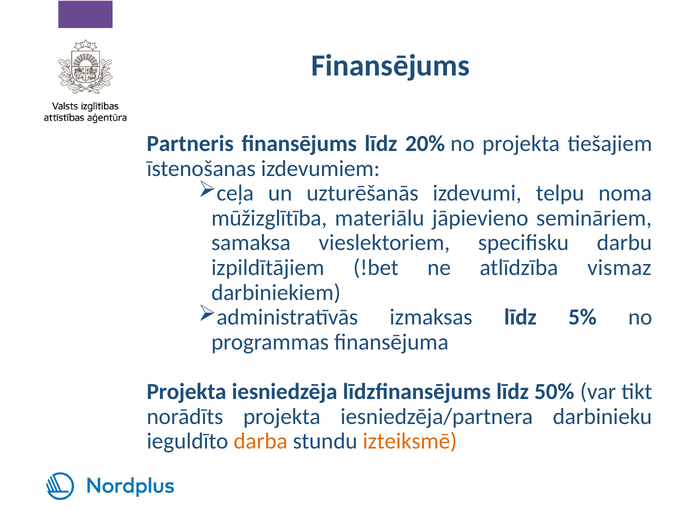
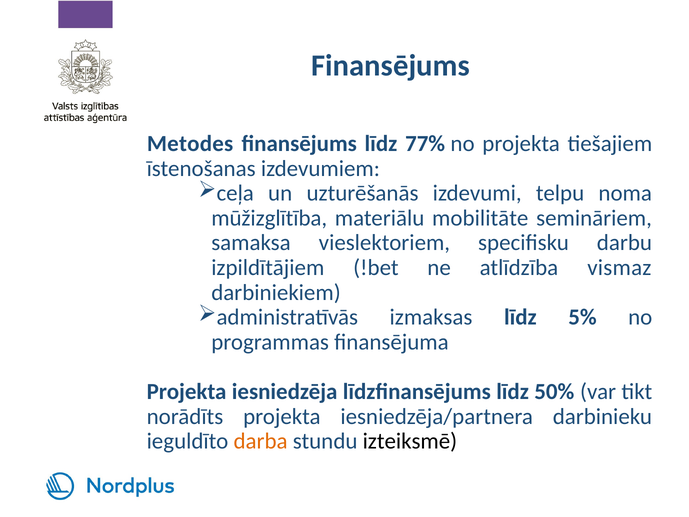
Partneris: Partneris -> Metodes (190, 144)
20%: 20% -> 77% (425, 144)
jāpievieno: jāpievieno -> mobilitāte (480, 218)
izteiksmē colour: orange -> black (410, 441)
